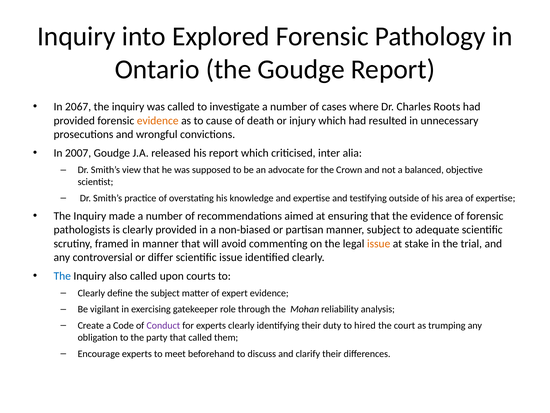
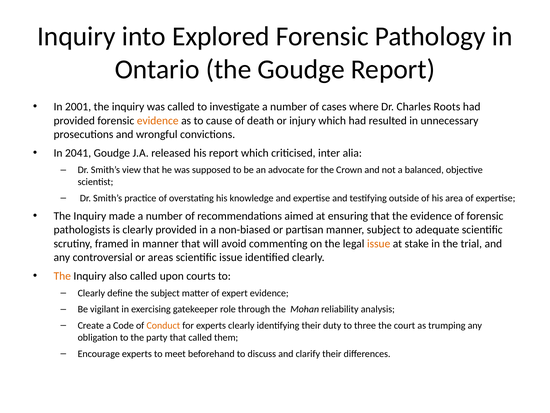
2067: 2067 -> 2001 (78, 107)
2007: 2007 -> 2041 (78, 153)
differ: differ -> areas (161, 257)
The colour: blue -> orange (62, 276)
Conduct colour: purple -> orange (163, 325)
hired: hired -> three (365, 325)
